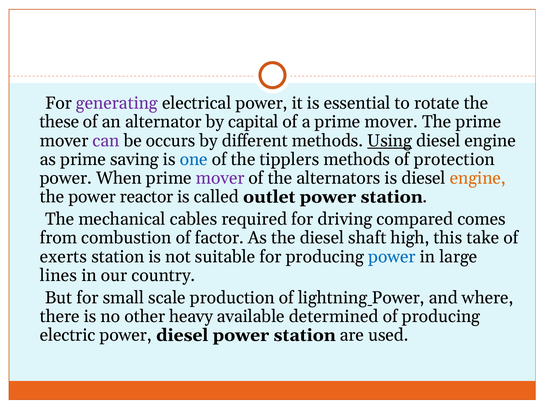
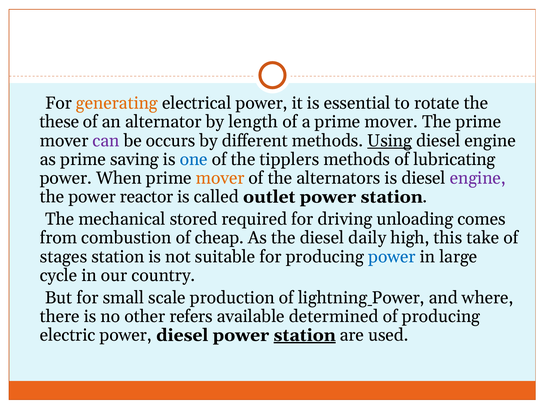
generating colour: purple -> orange (117, 103)
capital: capital -> length (253, 122)
protection: protection -> lubricating (454, 159)
mover colour: purple -> orange (220, 178)
engine colour: orange -> purple (478, 178)
cables: cables -> stored (194, 219)
compared: compared -> unloading (415, 219)
factor: factor -> cheap (219, 238)
shaft: shaft -> daily (367, 238)
exerts: exerts -> stages (63, 257)
lines: lines -> cycle (59, 275)
heavy: heavy -> refers (191, 316)
station underline: none -> present (305, 335)
